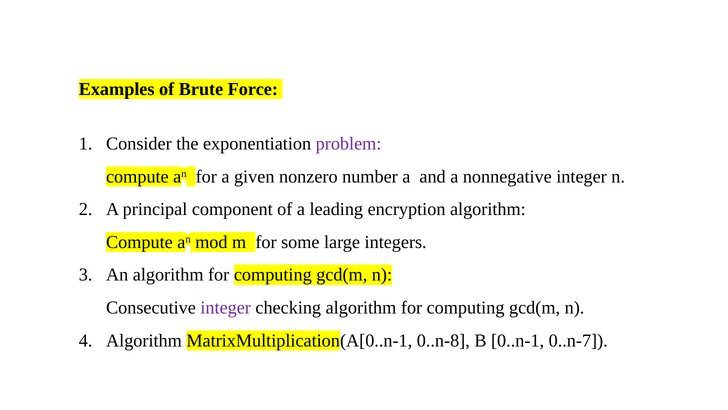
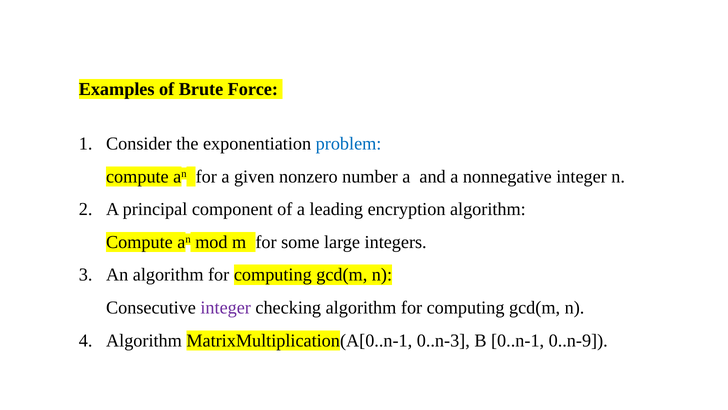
problem colour: purple -> blue (349, 144)
0..n-8: 0..n-8 -> 0..n-3 (443, 340)
0..n-7: 0..n-7 -> 0..n-9 (578, 340)
